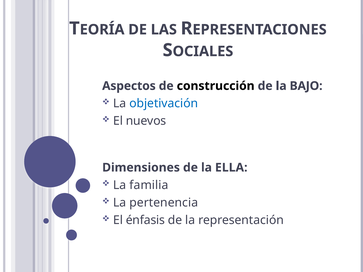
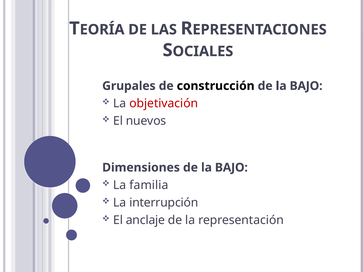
Aspectos: Aspectos -> Grupales (129, 86)
objetivación colour: blue -> red (164, 104)
Dimensiones de la ELLA: ELLA -> BAJO (231, 168)
pertenencia: pertenencia -> interrupción (164, 203)
énfasis: énfasis -> anclaje (145, 220)
